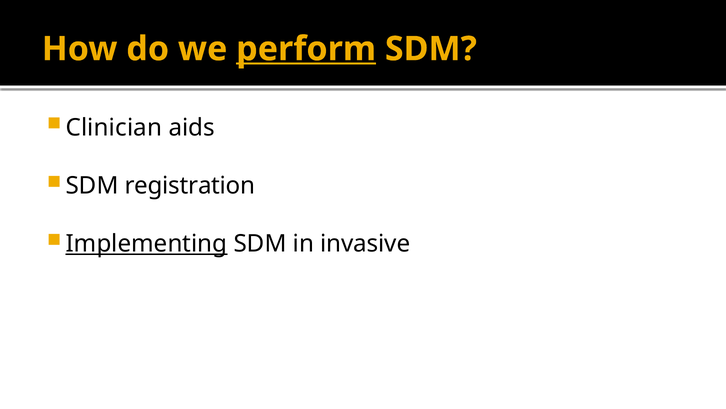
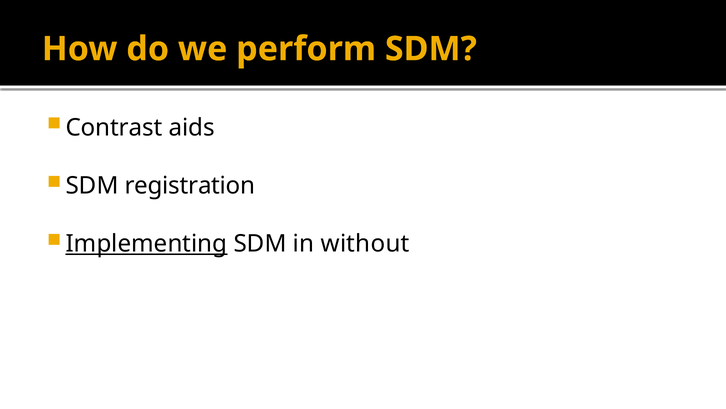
perform underline: present -> none (306, 49)
Clinician: Clinician -> Contrast (114, 127)
invasive: invasive -> without (365, 244)
